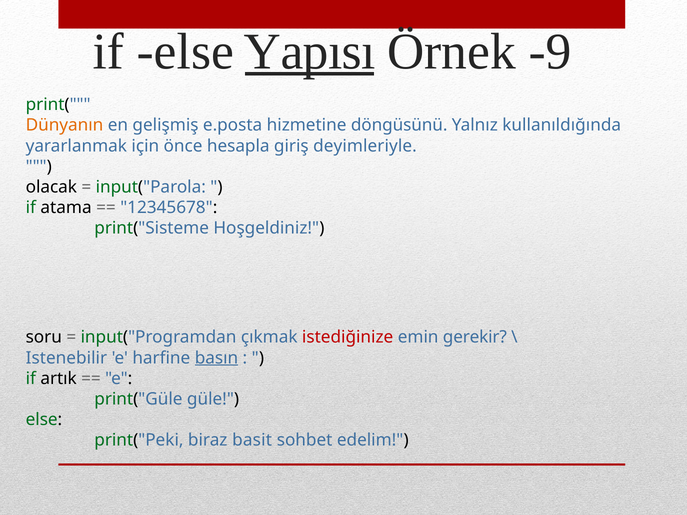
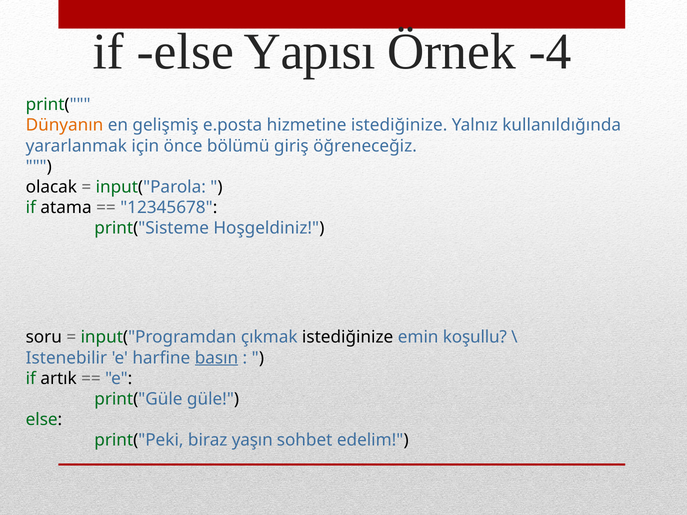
Yapısı underline: present -> none (310, 52)
-9: -9 -> -4 (550, 52)
hizmetine döngüsünü: döngüsünü -> istediğinize (399, 125)
hesapla: hesapla -> bölümü (238, 146)
deyimleriyle: deyimleriyle -> öğreneceğiz (365, 146)
istediğinize colour: red -> black (348, 337)
gerekir: gerekir -> koşullu (475, 337)
basit: basit -> yaşın (252, 440)
